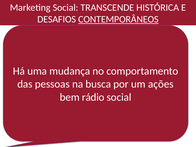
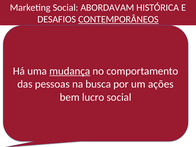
TRANSCENDE: TRANSCENDE -> ABORDAVAM (107, 8)
mudança underline: none -> present (70, 71)
rádio: rádio -> lucro (93, 97)
